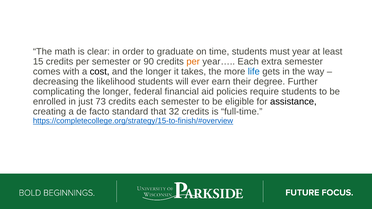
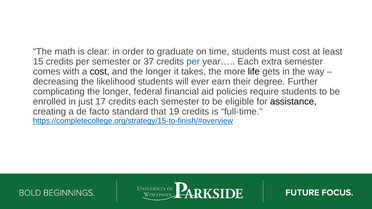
must year: year -> cost (301, 51)
90: 90 -> 37 (149, 62)
per colour: orange -> blue (193, 62)
life colour: blue -> black (254, 72)
73: 73 -> 17 (101, 102)
32: 32 -> 19 (174, 112)
